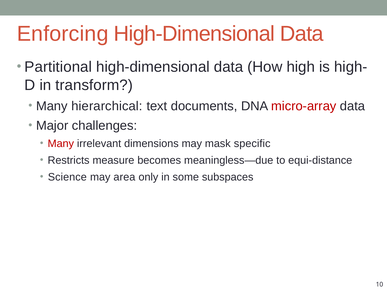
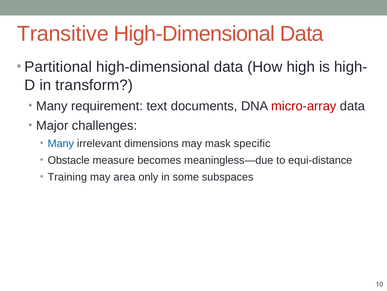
Enforcing: Enforcing -> Transitive (63, 34)
hierarchical: hierarchical -> requirement (107, 106)
Many colour: red -> blue (61, 143)
Restricts: Restricts -> Obstacle (69, 160)
Science: Science -> Training (67, 177)
